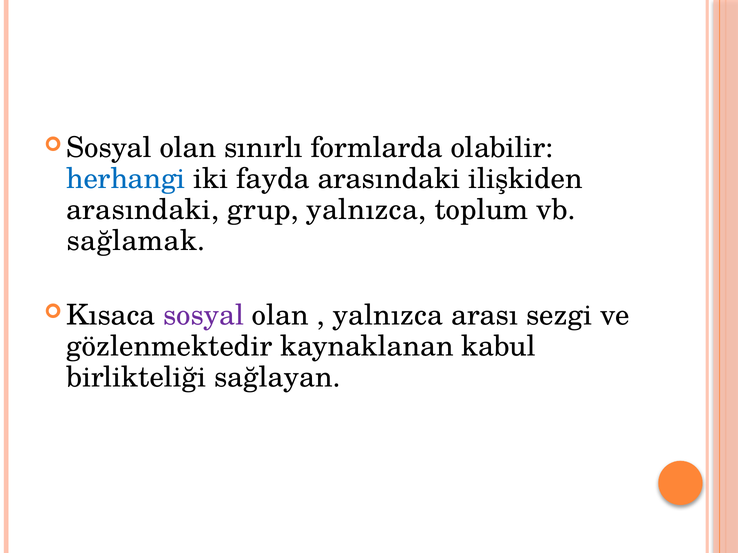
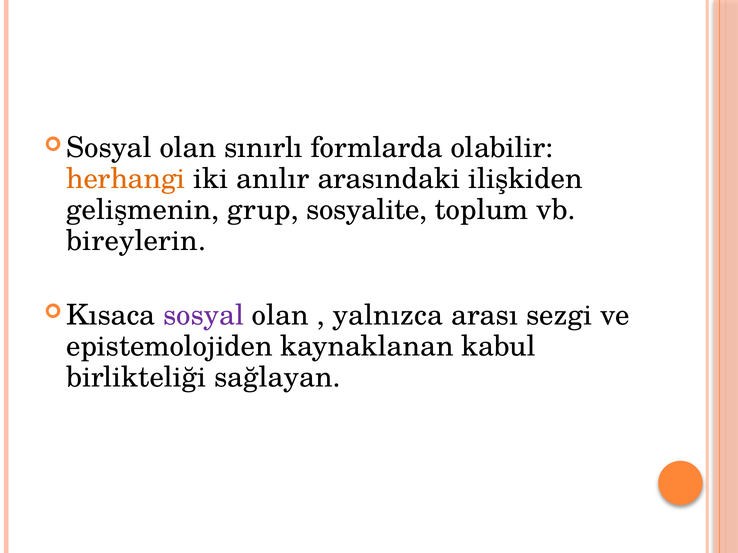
herhangi colour: blue -> orange (126, 179)
fayda: fayda -> anılır (273, 179)
arasındaki: arasındaki -> gelişmenin (143, 210)
grup yalnızca: yalnızca -> sosyalite (367, 210)
sağlamak: sağlamak -> bireylerin (136, 241)
gözlenmektedir: gözlenmektedir -> epistemolojiden (169, 346)
